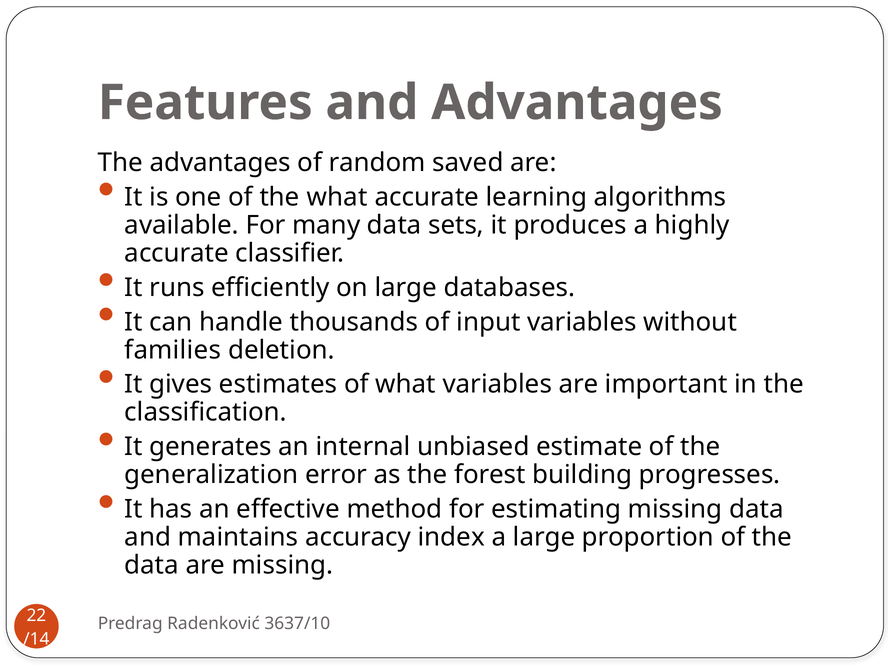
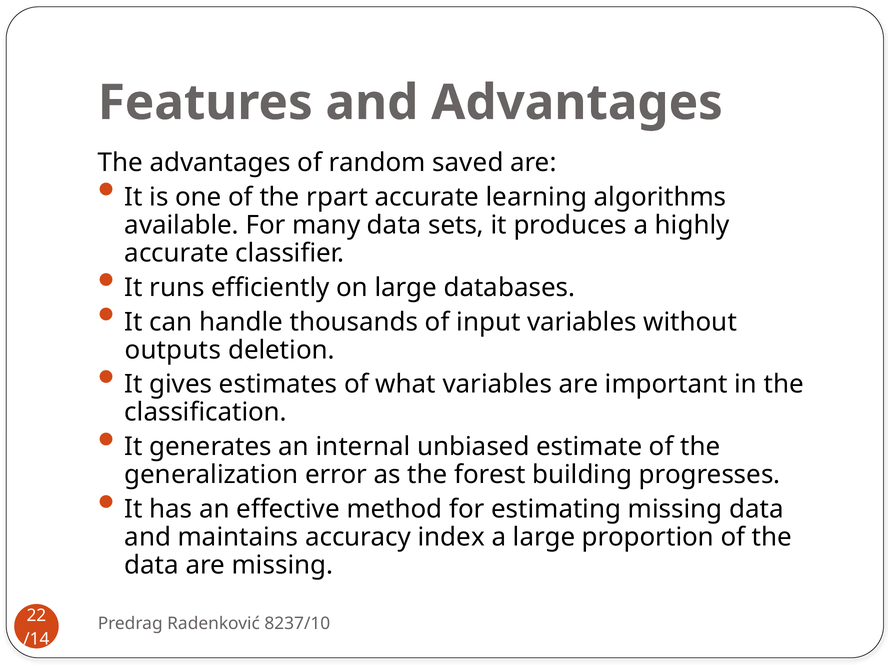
the what: what -> rpart (337, 197)
families: families -> outputs (173, 350)
3637/10: 3637/10 -> 8237/10 (297, 624)
